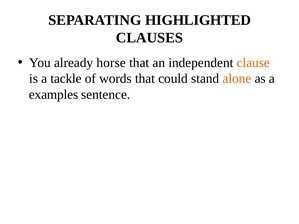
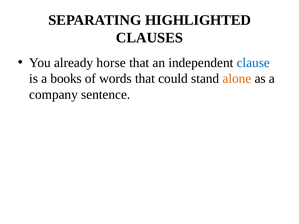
clause colour: orange -> blue (253, 63)
tackle: tackle -> books (66, 79)
examples: examples -> company (54, 95)
